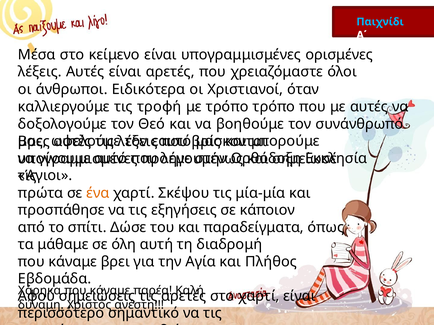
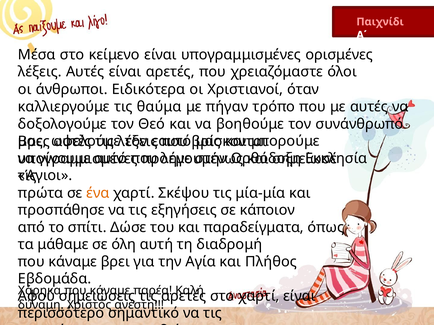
Παιχνίδι colour: light blue -> pink (380, 22)
τροφή: τροφή -> θαύμα (159, 107)
με τρόπο: τρόπο -> πήγαν (227, 107)
